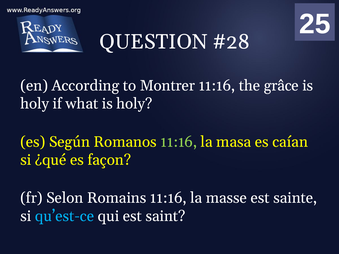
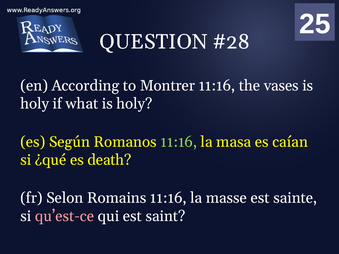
grâce: grâce -> vases (281, 86)
façon: façon -> death (109, 160)
qu’est-ce colour: light blue -> pink (64, 216)
